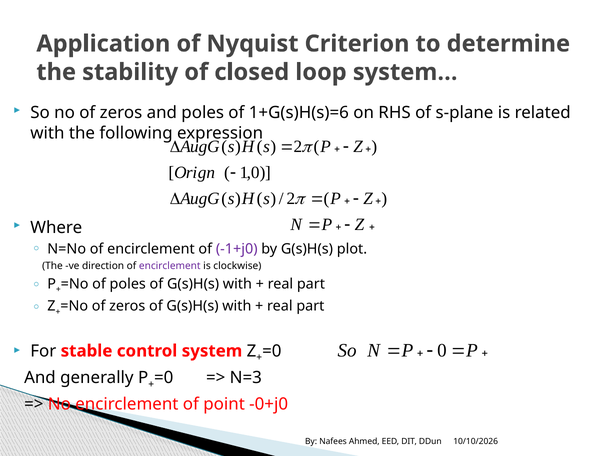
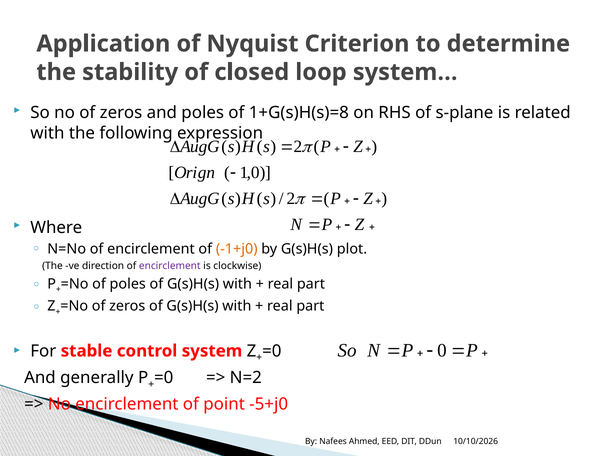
1+G(s)H(s)=6: 1+G(s)H(s)=6 -> 1+G(s)H(s)=8 (299, 113)
-1+j0 colour: purple -> orange (237, 249)
N=3: N=3 -> N=2 (246, 378)
-0+j0: -0+j0 -> -5+j0 (269, 404)
